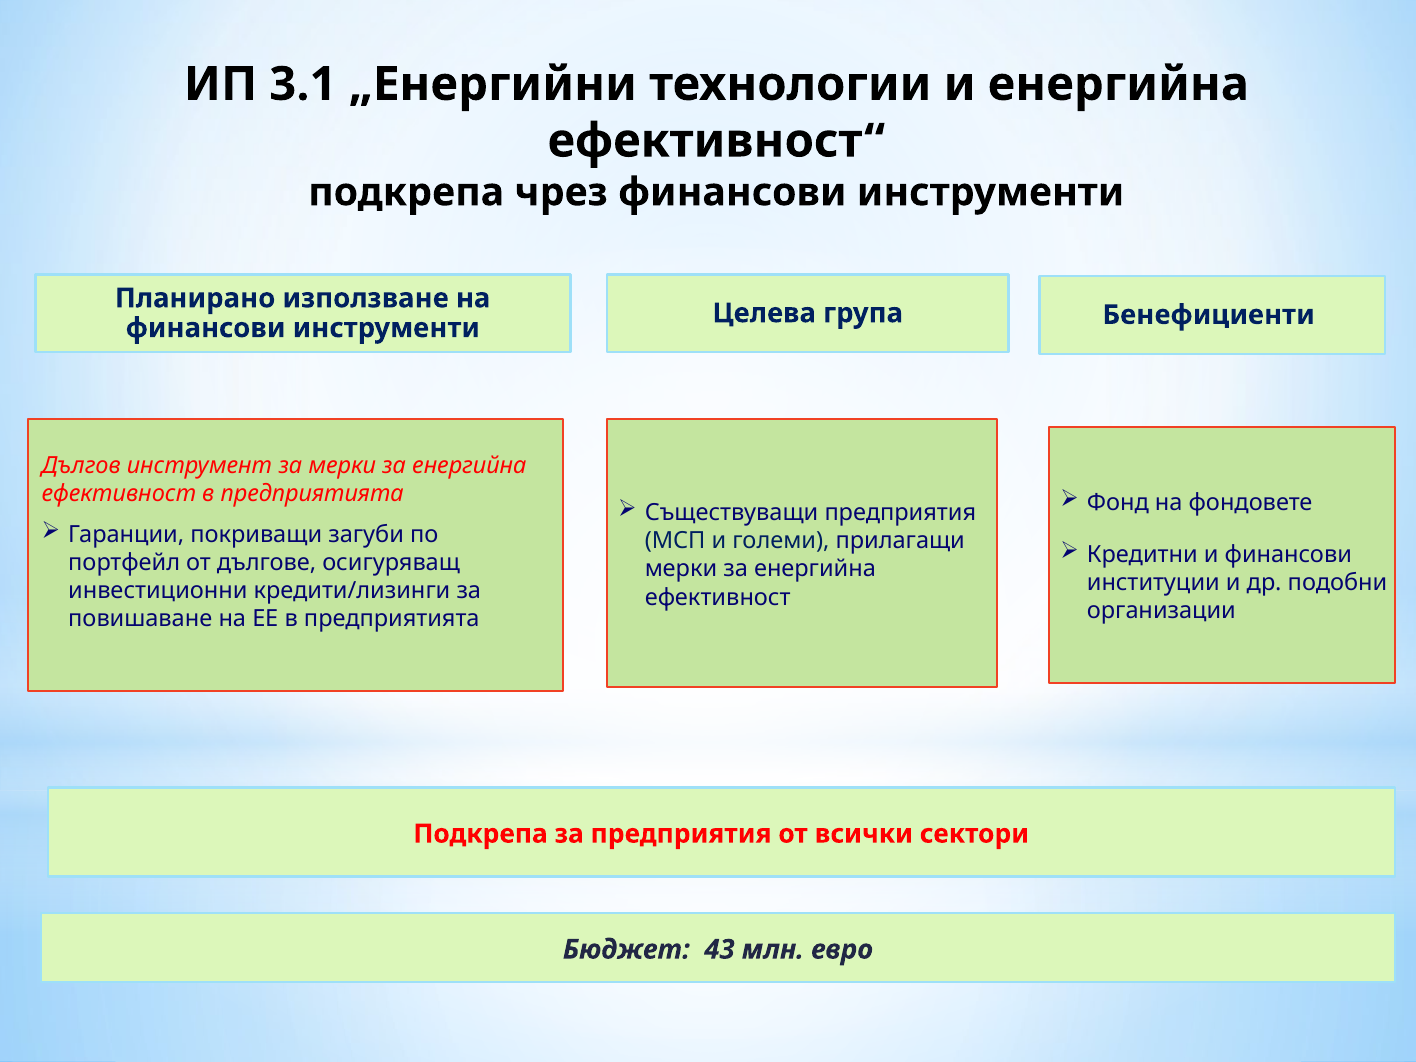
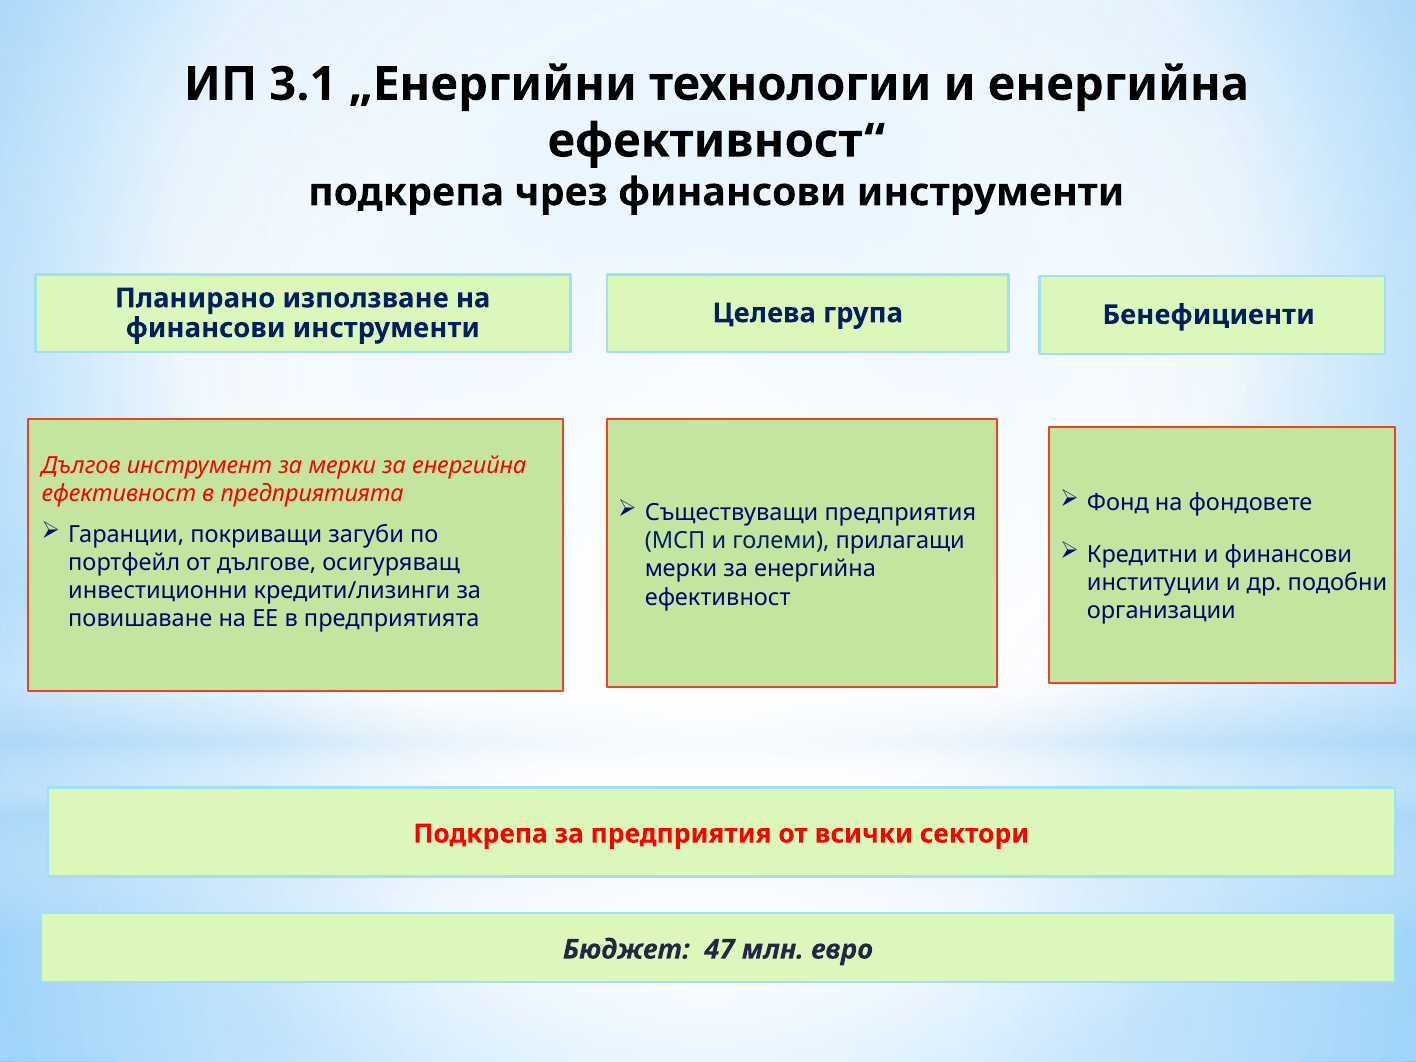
43: 43 -> 47 (720, 950)
